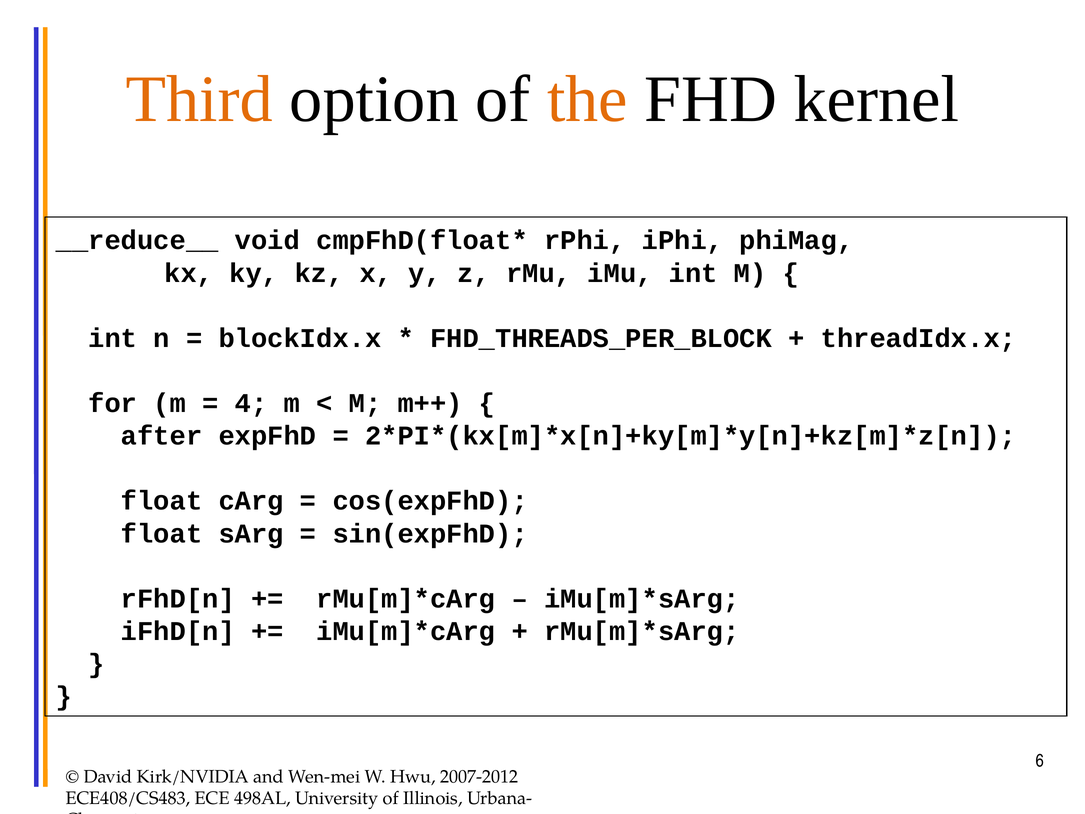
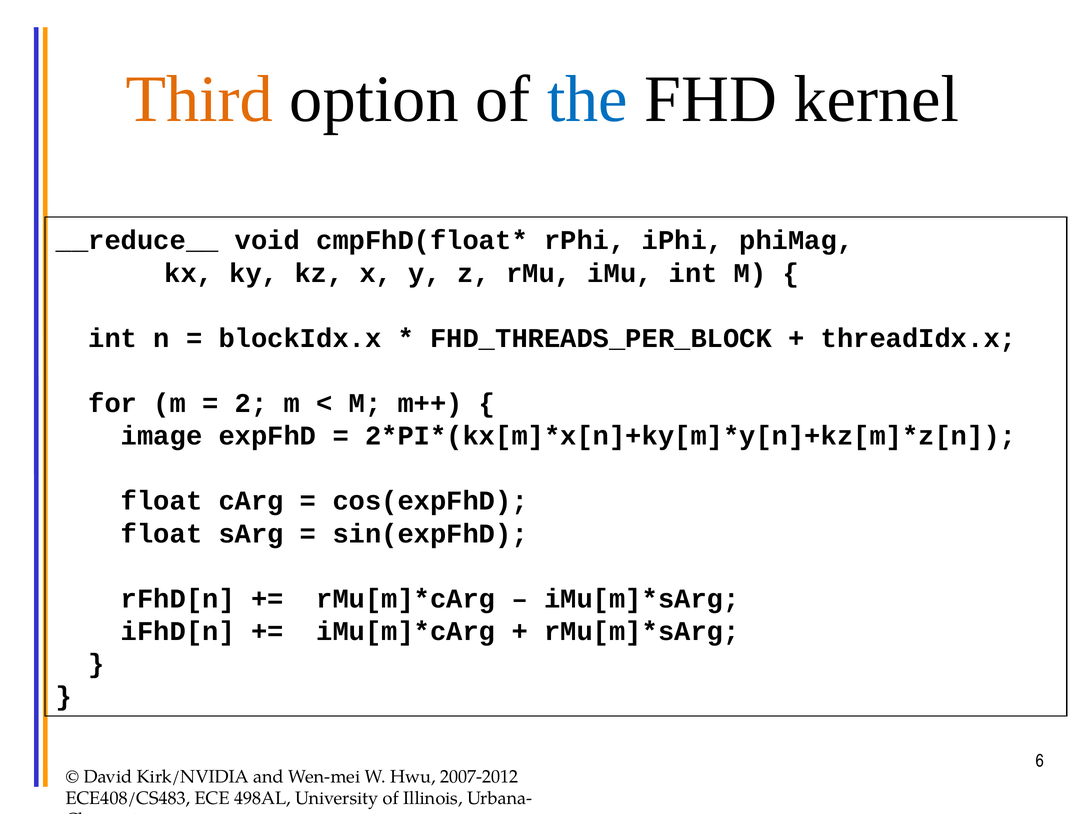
the colour: orange -> blue (587, 99)
4: 4 -> 2 (251, 403)
after: after -> image (162, 436)
